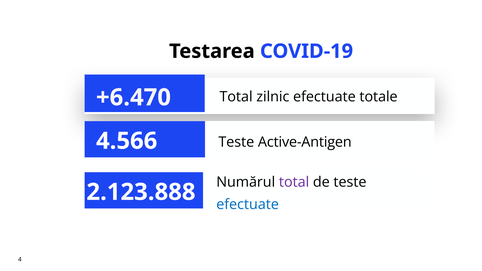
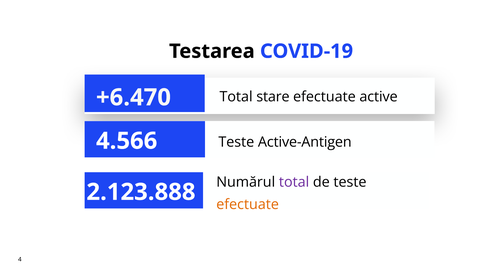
zilnic: zilnic -> stare (273, 97)
totale: totale -> active (379, 97)
efectuate colour: blue -> orange (248, 204)
